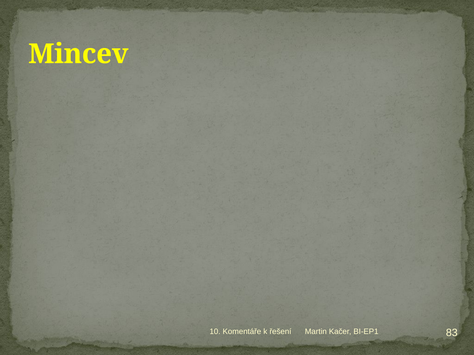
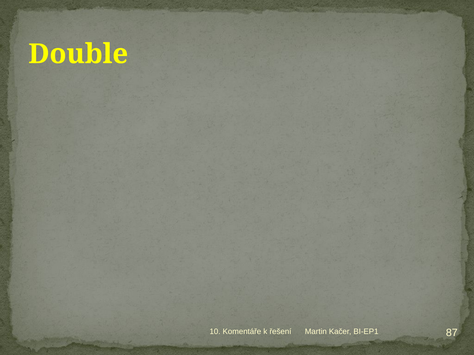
Mincev: Mincev -> Double (78, 54)
83: 83 -> 87 (452, 333)
